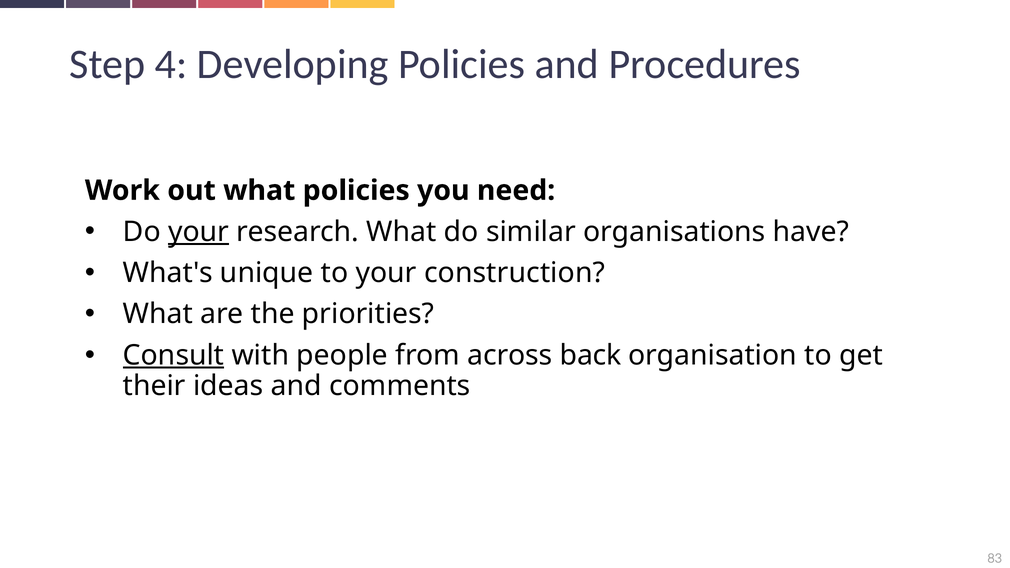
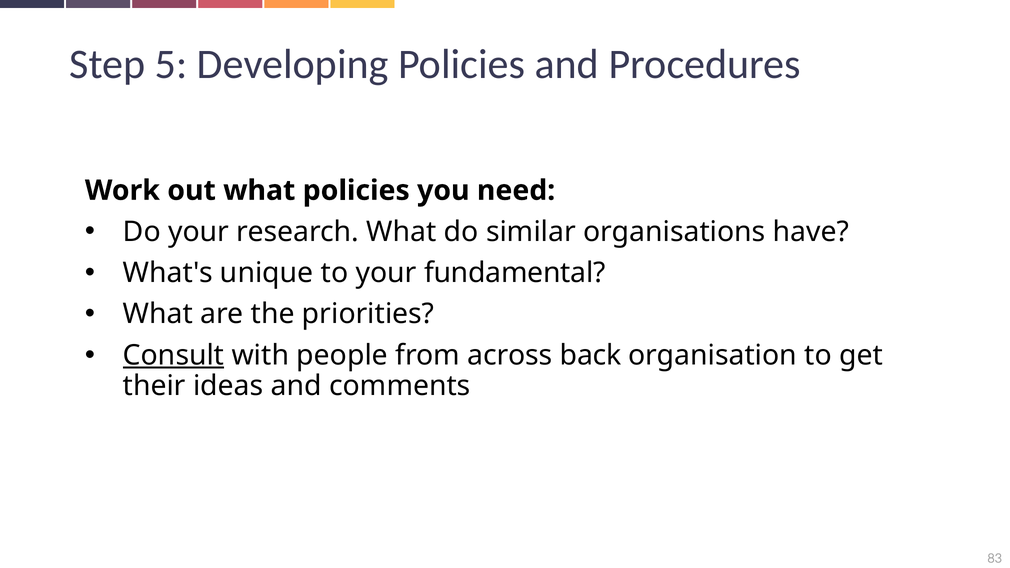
4: 4 -> 5 (171, 64)
your underline: present -> none (199, 232)
construction: construction -> fundamental (515, 273)
